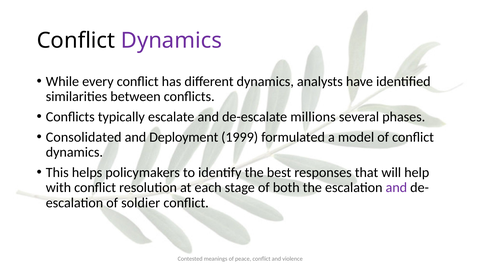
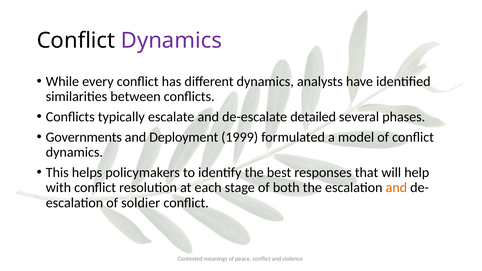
millions: millions -> detailed (313, 117)
Consolidated: Consolidated -> Governments (84, 137)
and colour: purple -> orange (396, 188)
